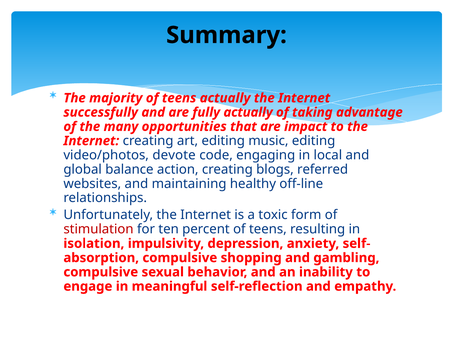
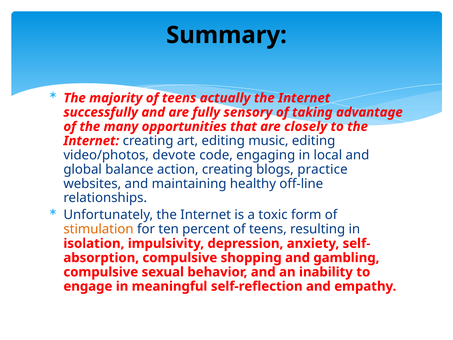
fully actually: actually -> sensory (248, 112)
impact: impact -> closely (306, 126)
referred: referred -> practice (323, 169)
stimulation colour: red -> orange (98, 229)
